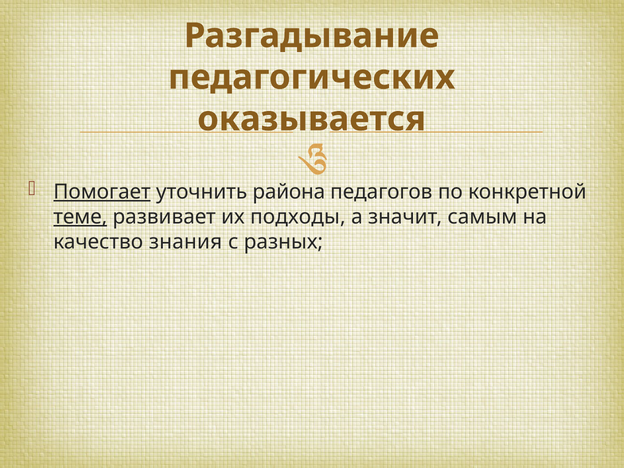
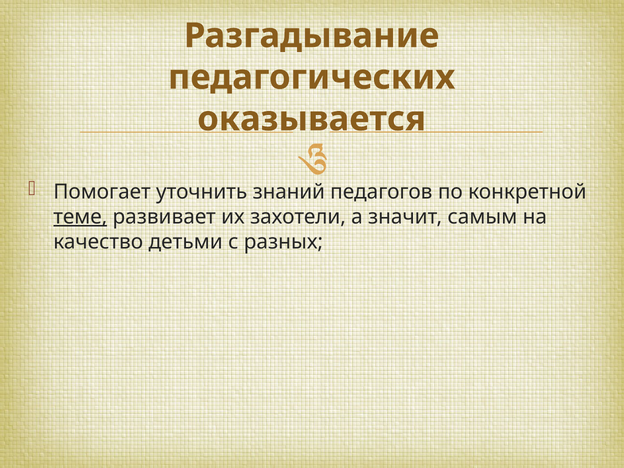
Помогает underline: present -> none (102, 192)
района: района -> знаний (289, 192)
подходы: подходы -> захотели (298, 217)
знания: знания -> детьми (186, 242)
